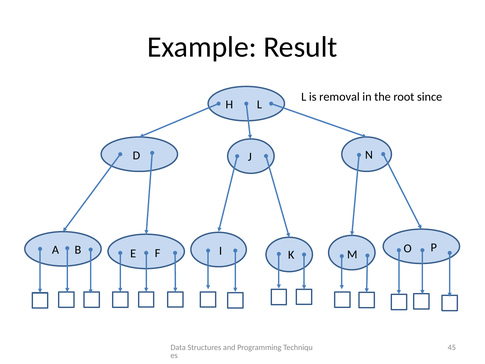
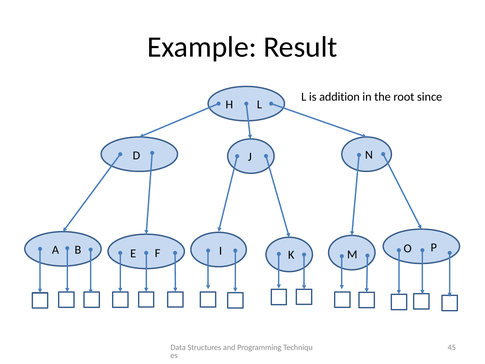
removal: removal -> addition (339, 97)
